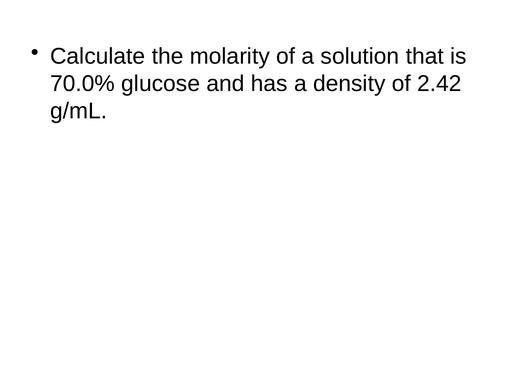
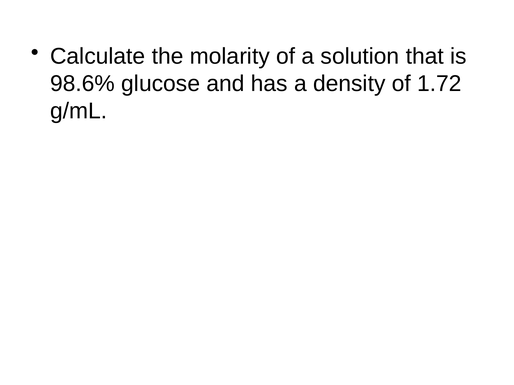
70.0%: 70.0% -> 98.6% (83, 84)
2.42: 2.42 -> 1.72 (439, 84)
